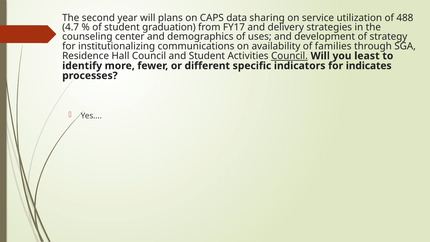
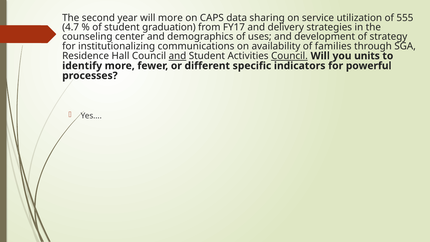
will plans: plans -> more (170, 18)
488: 488 -> 555 (405, 18)
and underline: none -> present (177, 56)
least: least -> units (367, 56)
indicates: indicates -> powerful (369, 66)
